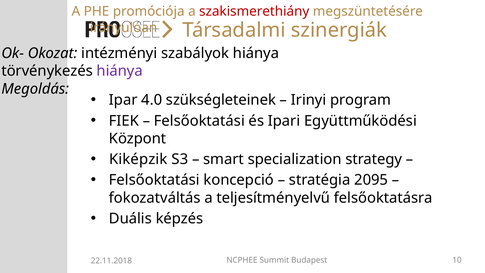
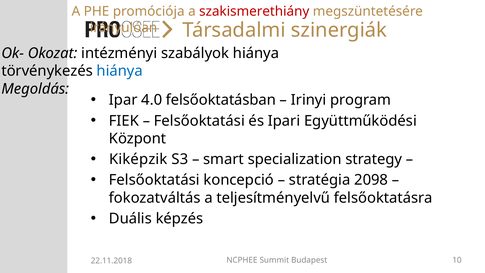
hiánya colour: purple -> blue (120, 71)
szükségleteinek: szükségleteinek -> felsőoktatásban (221, 100)
2095: 2095 -> 2098 (371, 180)
